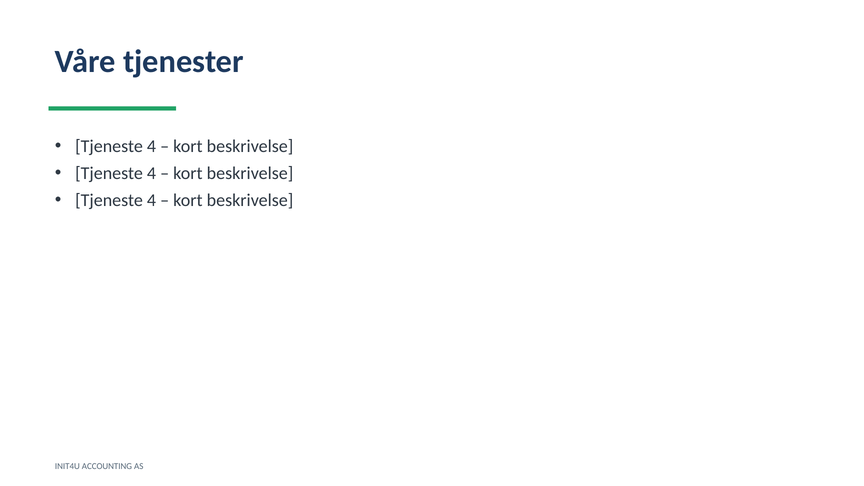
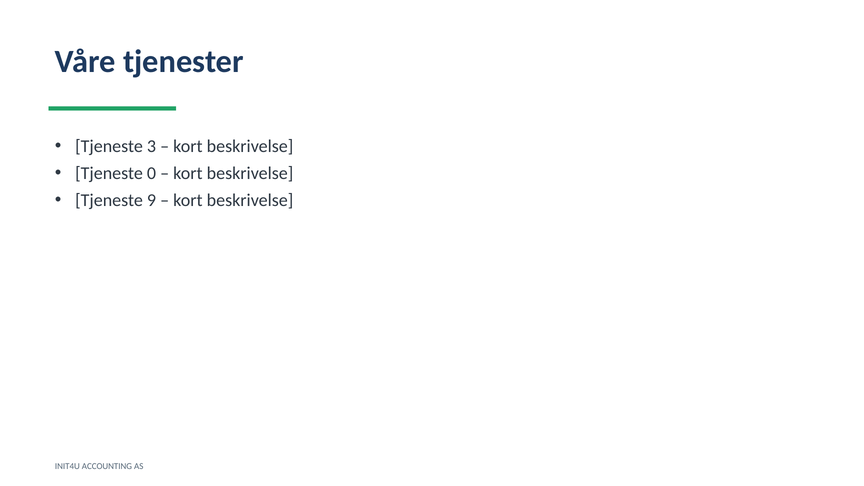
4: 4 -> 3 (151, 146)
4: 4 -> 0 (151, 173)
4: 4 -> 9 (151, 200)
